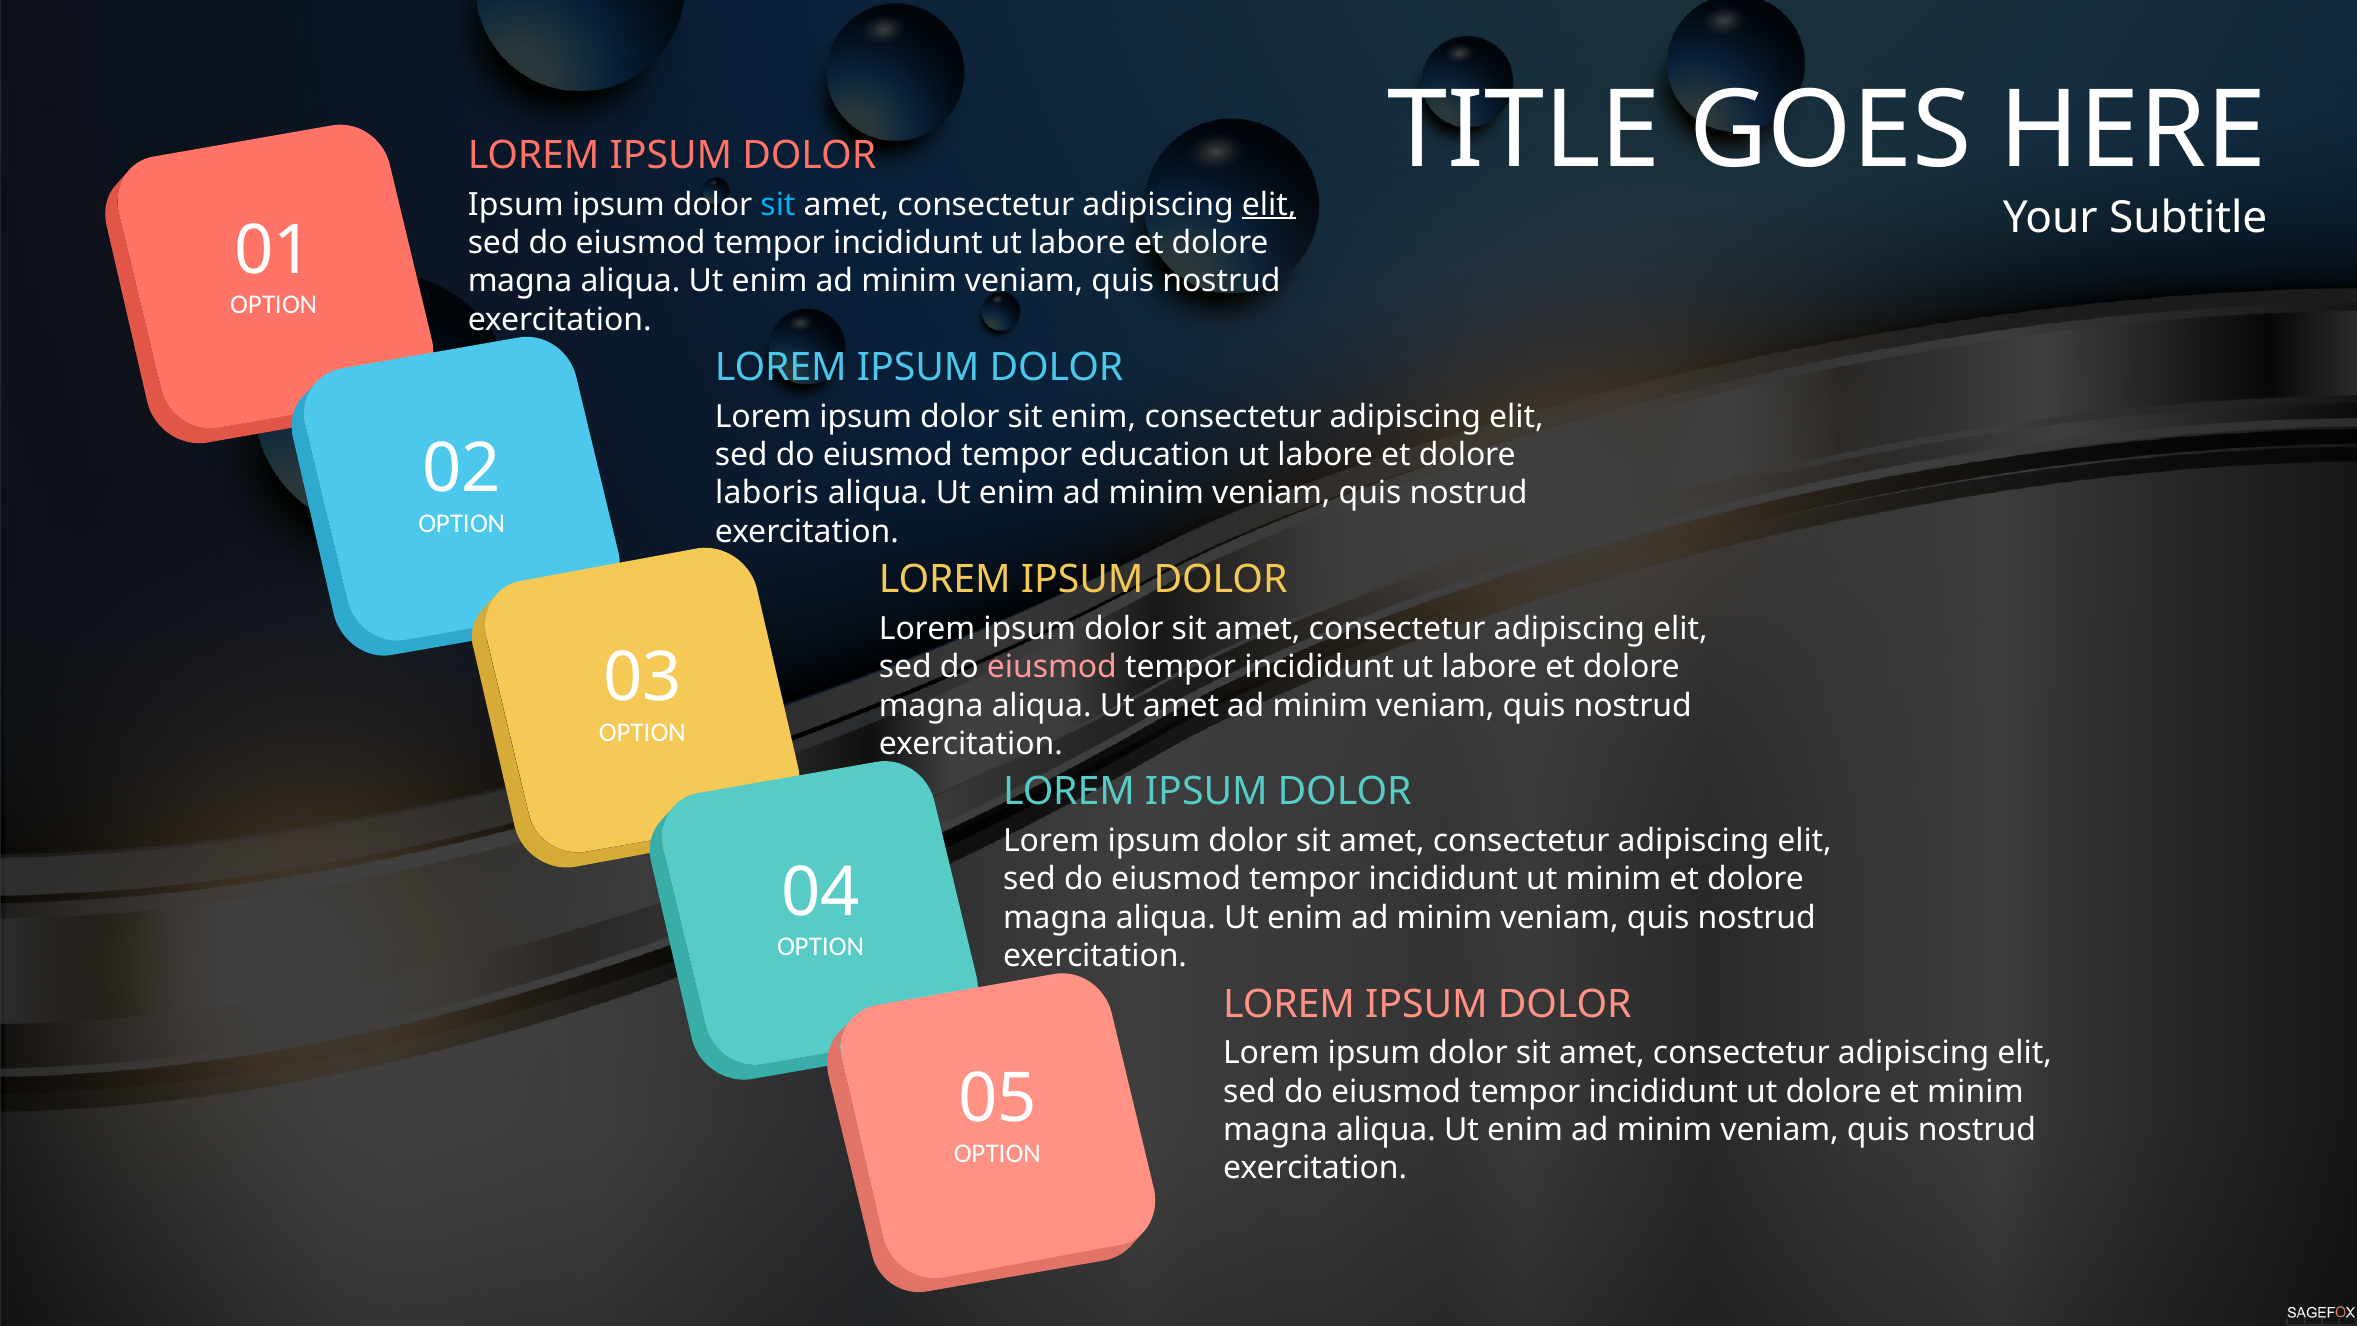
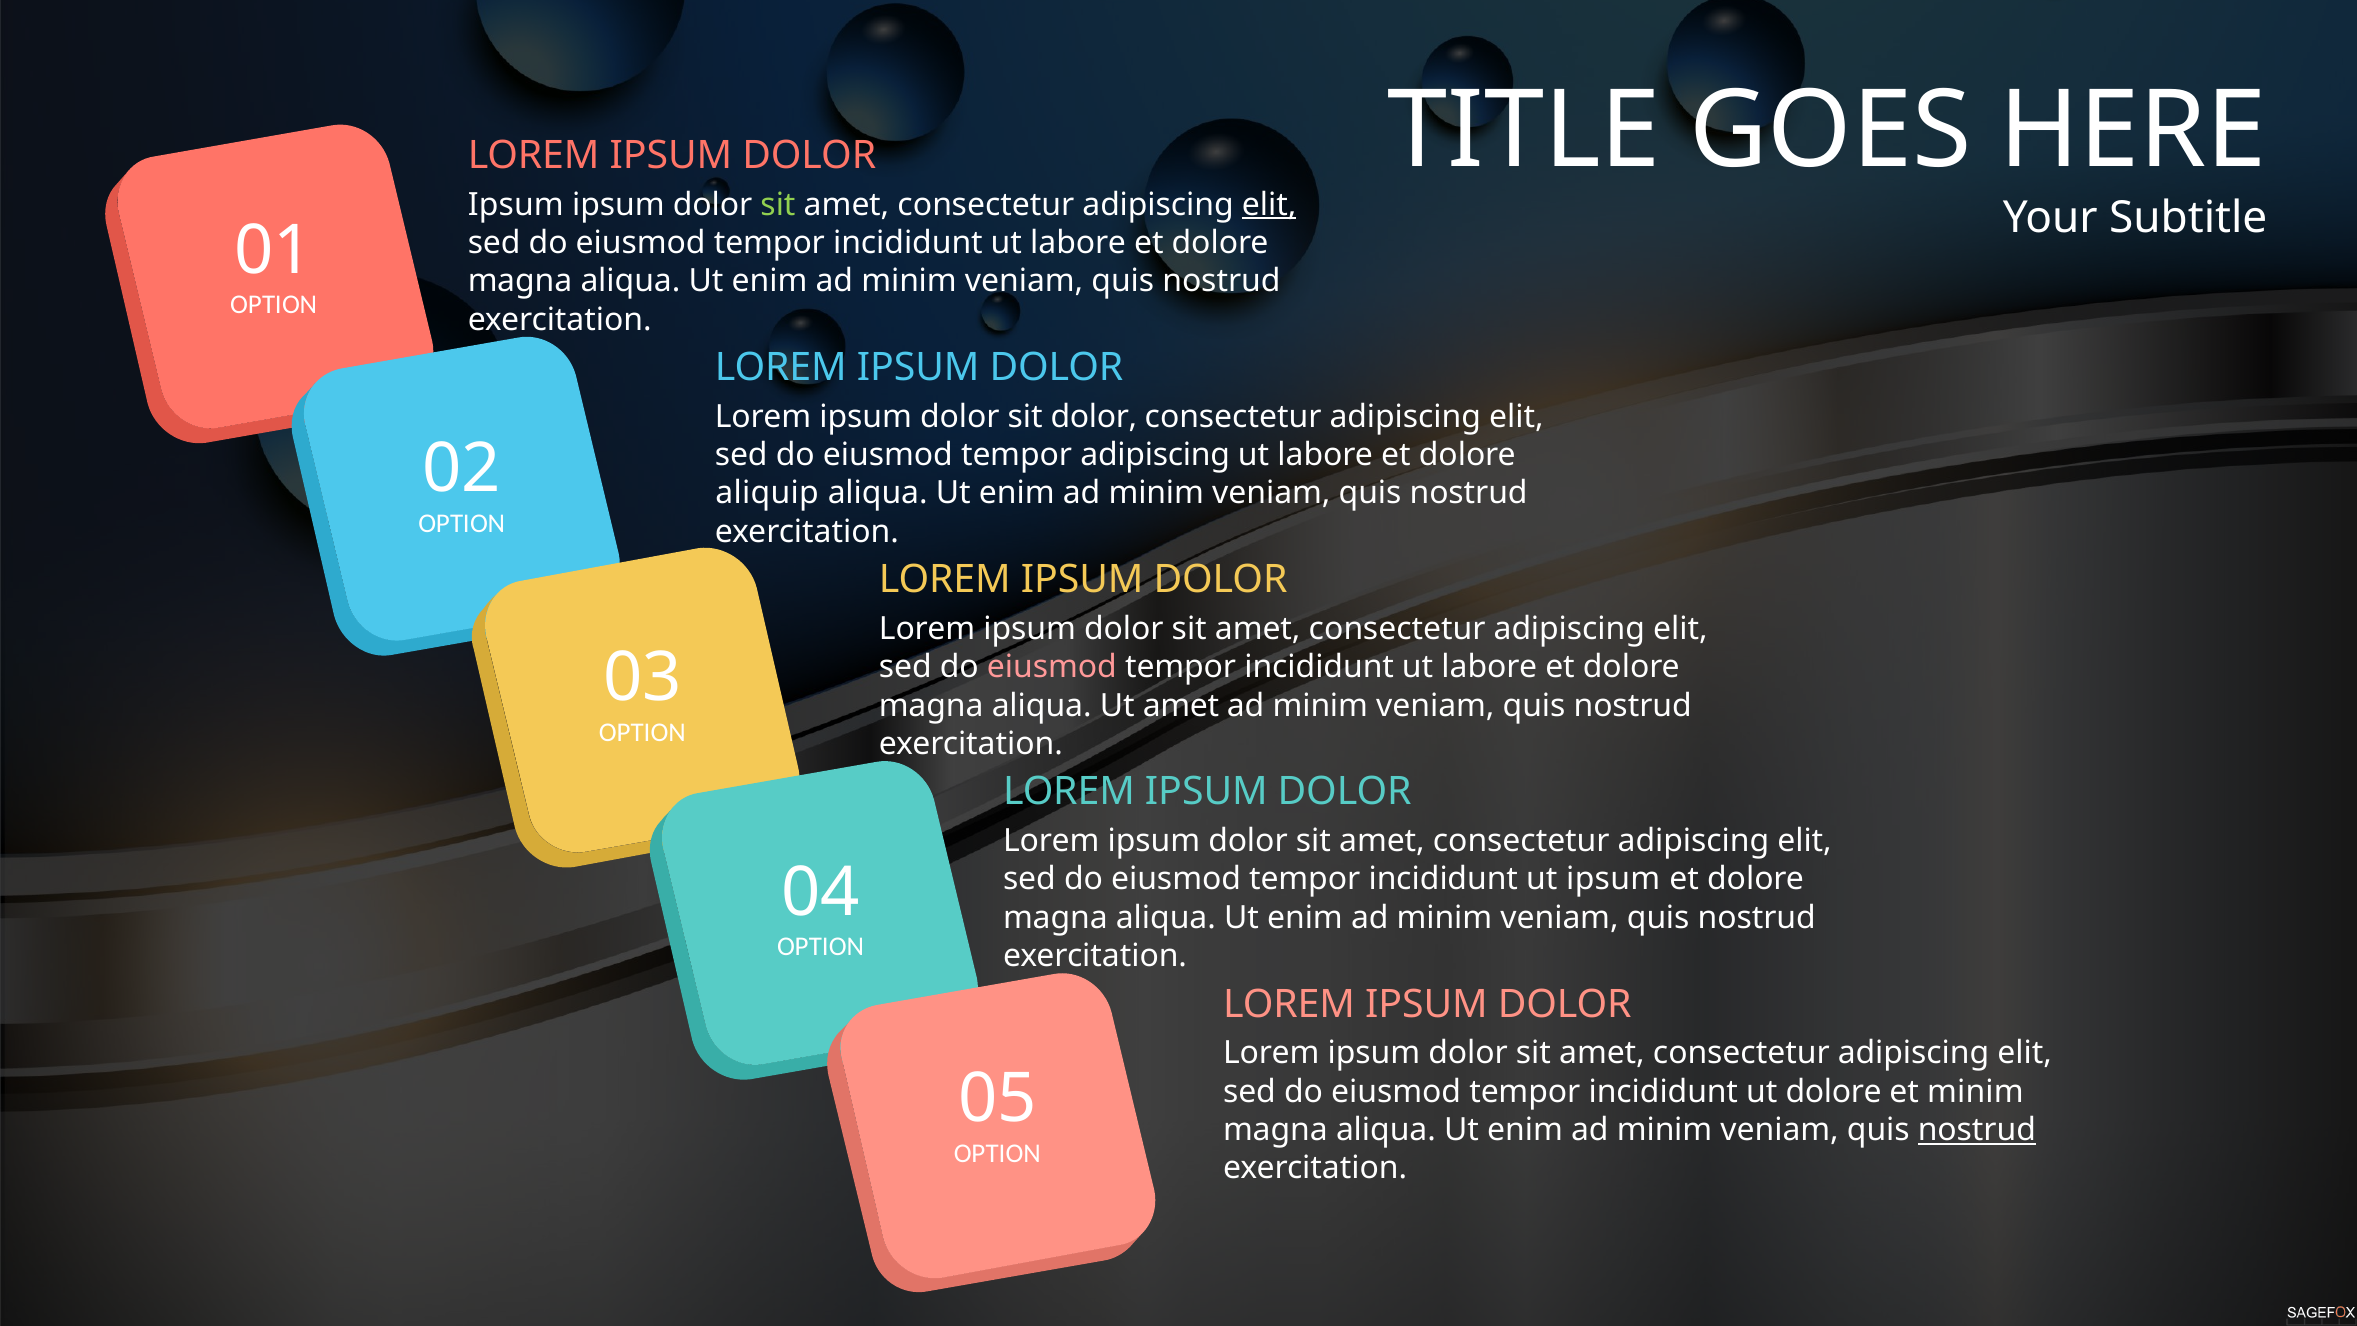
sit colour: light blue -> light green (778, 205)
sit enim: enim -> dolor (1094, 417)
tempor education: education -> adipiscing (1155, 455)
laboris: laboris -> aliquip (767, 493)
ut minim: minim -> ipsum (1613, 879)
nostrud underline: none -> present (1977, 1130)
